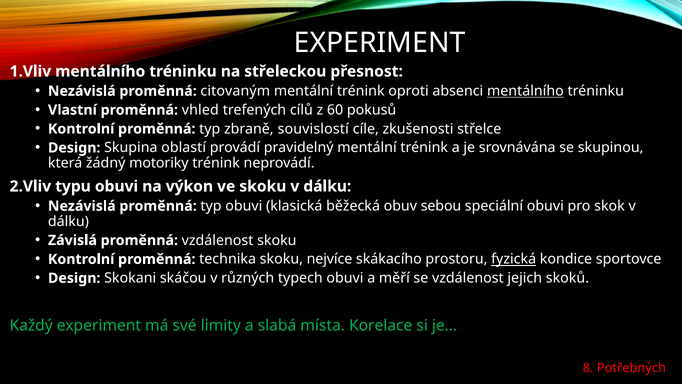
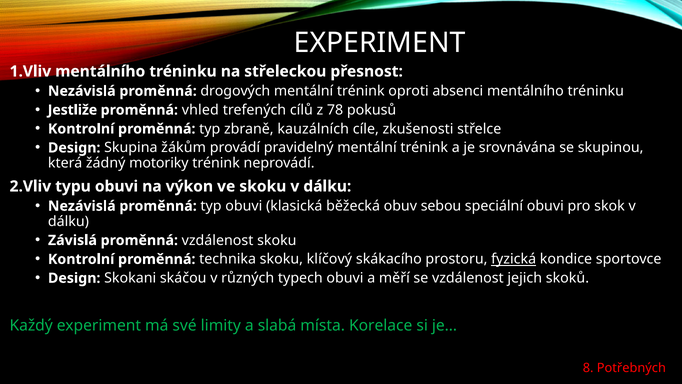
citovaným: citovaným -> drogových (235, 91)
mentálního underline: present -> none (525, 91)
Vlastní: Vlastní -> Jestliže (72, 110)
60: 60 -> 78 (335, 110)
souvislostí: souvislostí -> kauzálních (313, 129)
oblastí: oblastí -> žákům (184, 148)
nejvíce: nejvíce -> klíčový (329, 259)
